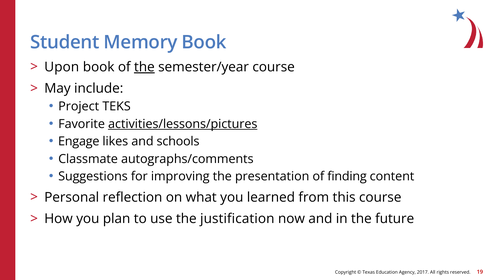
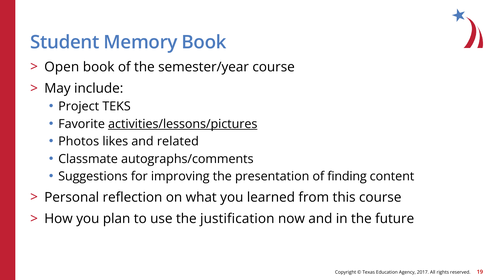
Upon: Upon -> Open (62, 67)
the underline: present -> none (144, 67)
Engage: Engage -> Photos (79, 142)
schools: schools -> related (178, 142)
